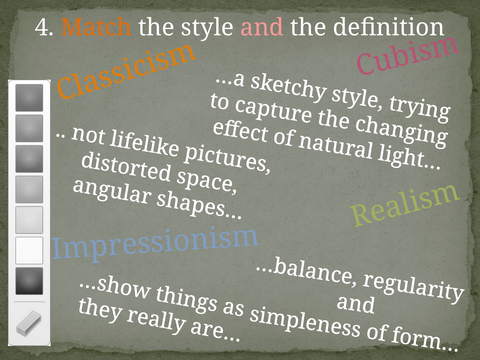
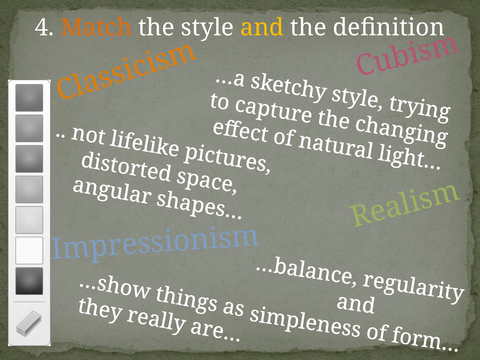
and colour: pink -> yellow (262, 28)
